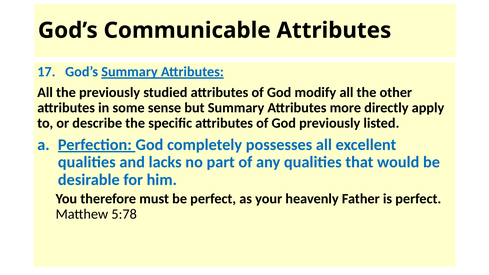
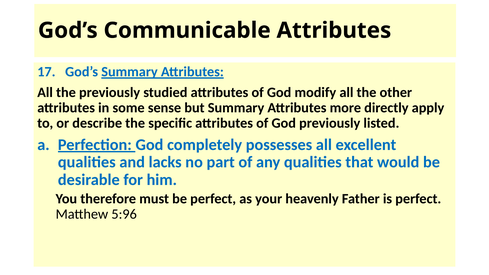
5:78: 5:78 -> 5:96 (124, 214)
